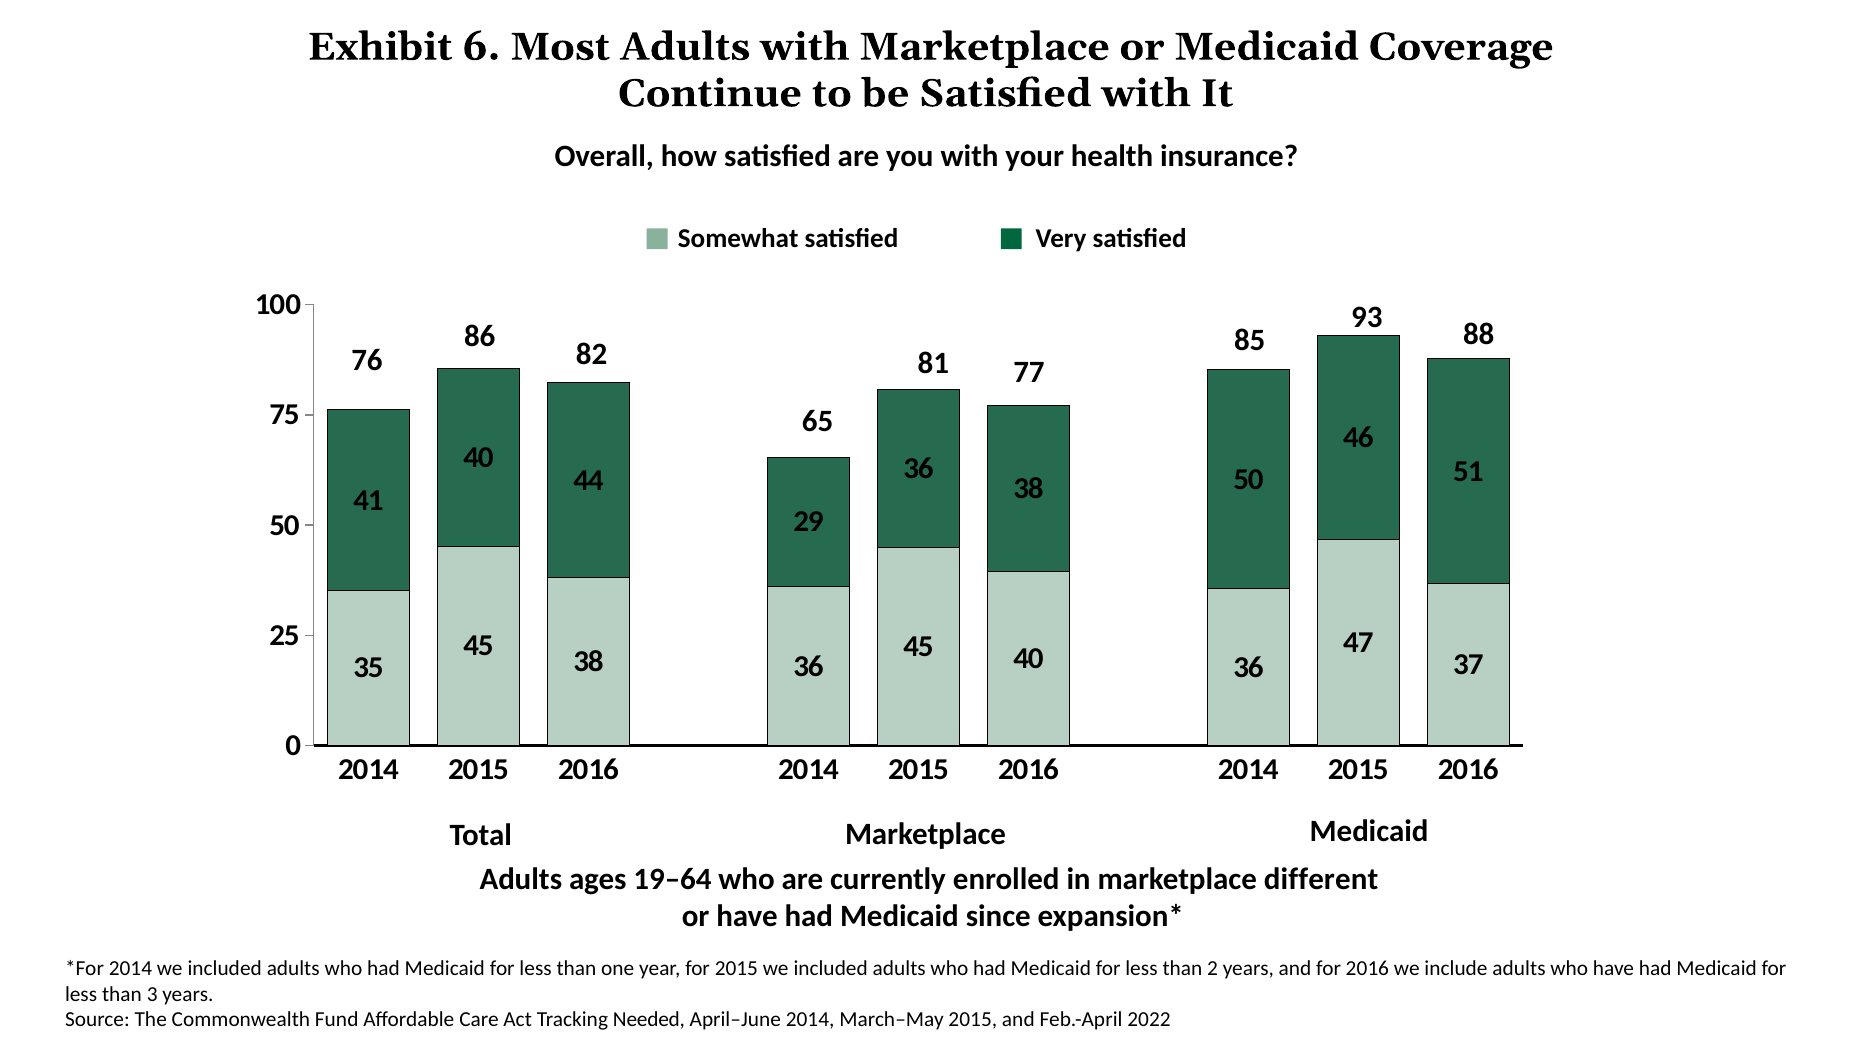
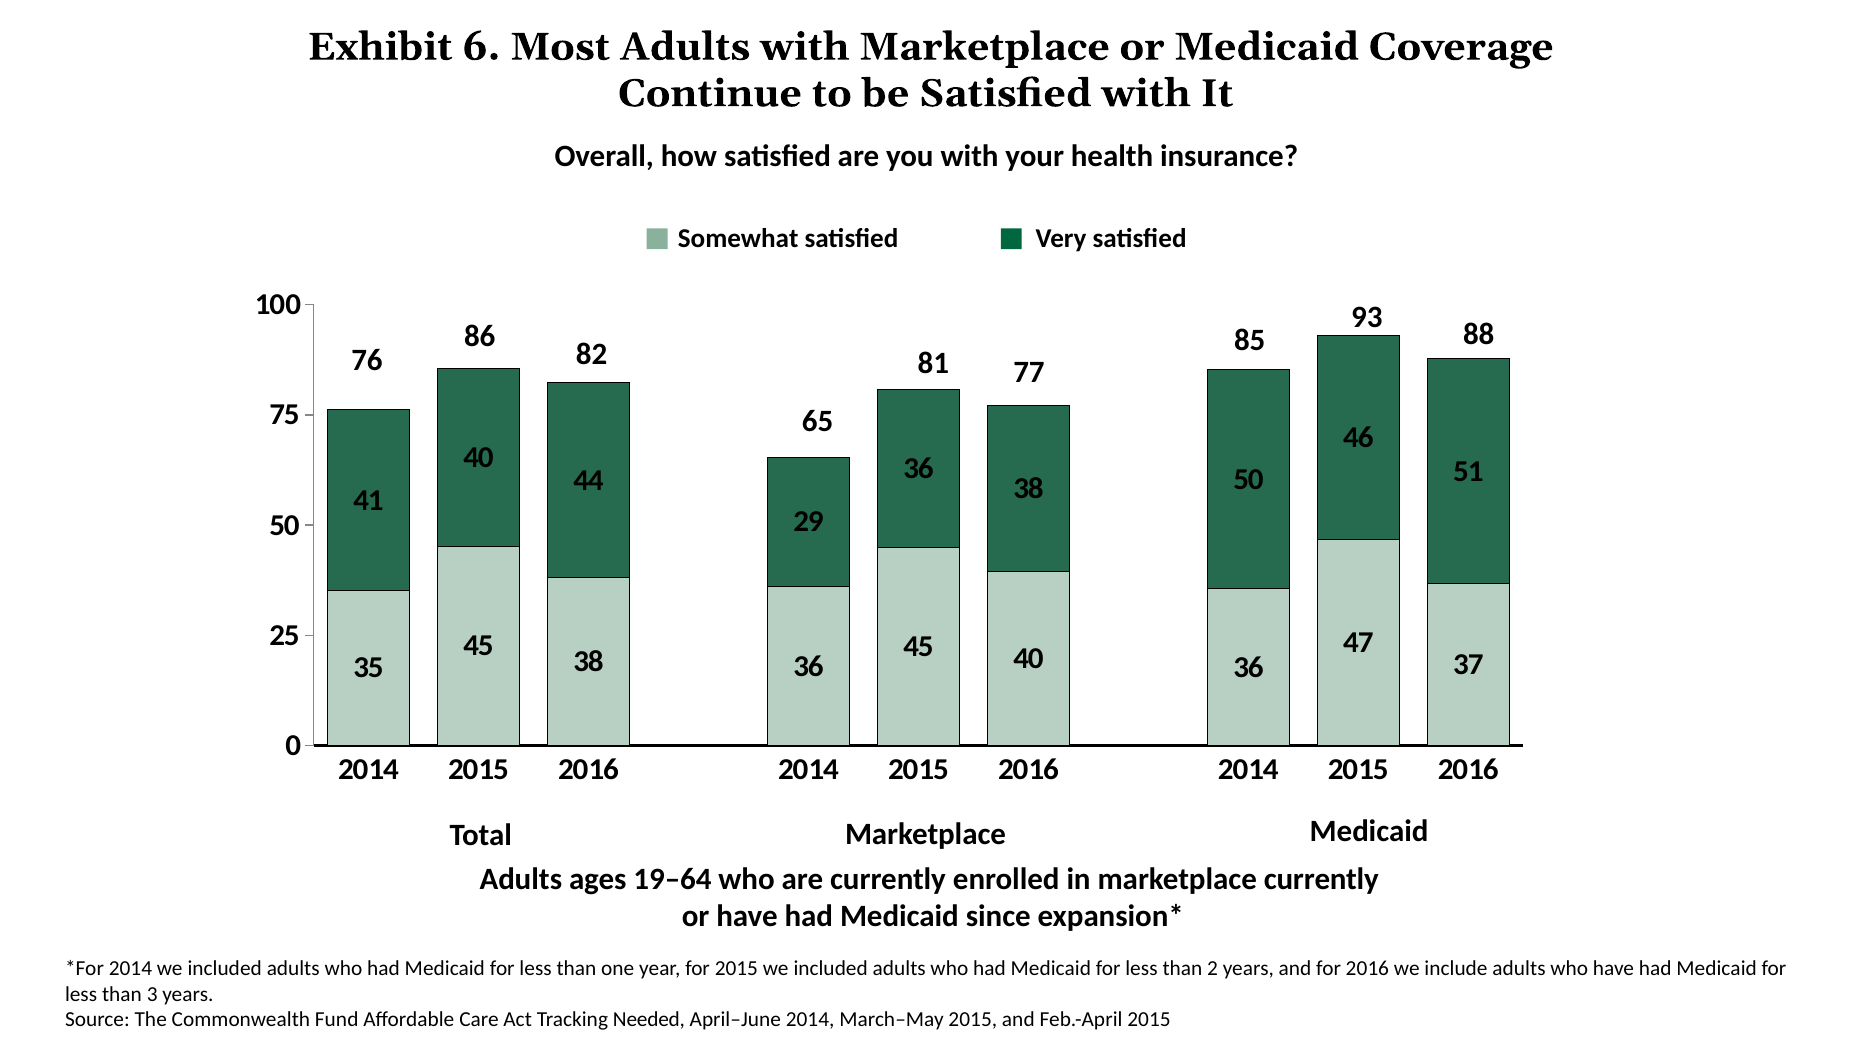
marketplace different: different -> currently (1321, 879)
Feb.-April 2022: 2022 -> 2015 (1149, 1019)
